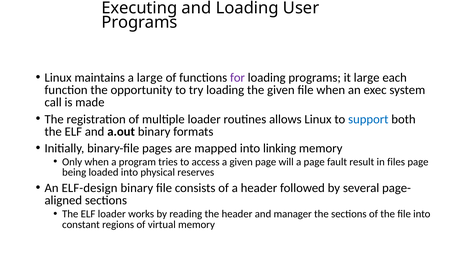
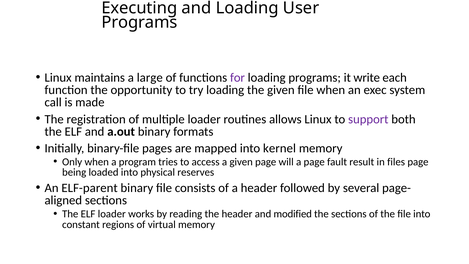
it large: large -> write (367, 78)
support colour: blue -> purple (368, 119)
linking: linking -> kernel (280, 148)
ELF-design: ELF-design -> ELF-parent (90, 188)
manager: manager -> modified (293, 214)
